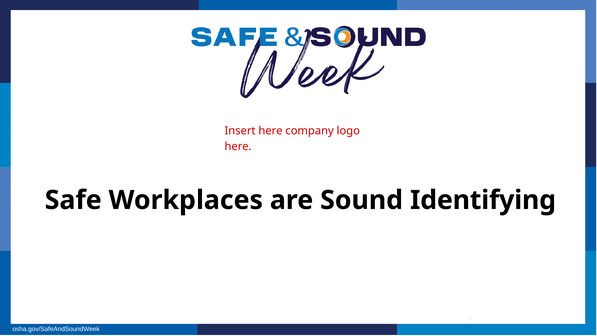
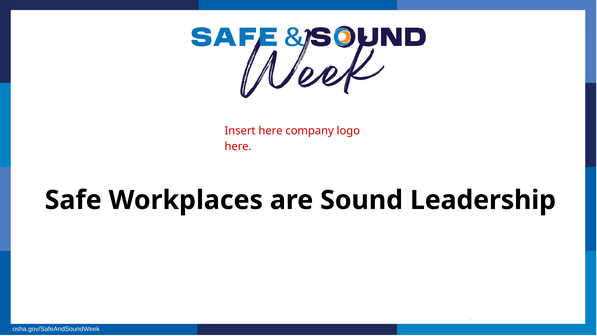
Identifying: Identifying -> Leadership (483, 200)
